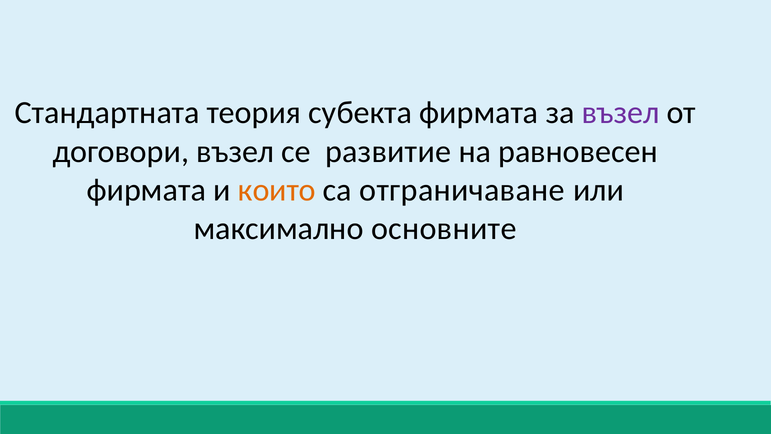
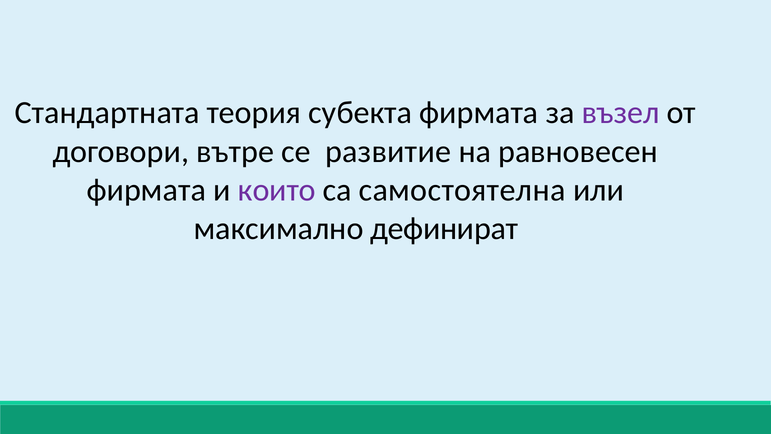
договори възел: възел -> вътре (235, 151)
които colour: orange -> purple (277, 190)
отграничаване: отграничаване -> самостоятелна (462, 190)
основните: основните -> дефинират (444, 228)
